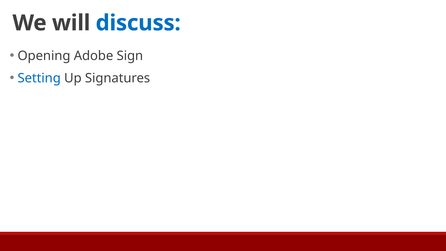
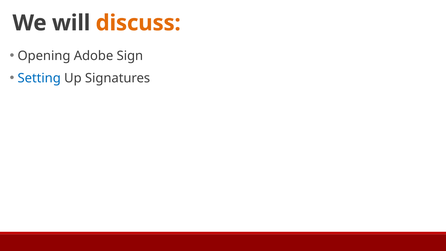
discuss colour: blue -> orange (138, 23)
